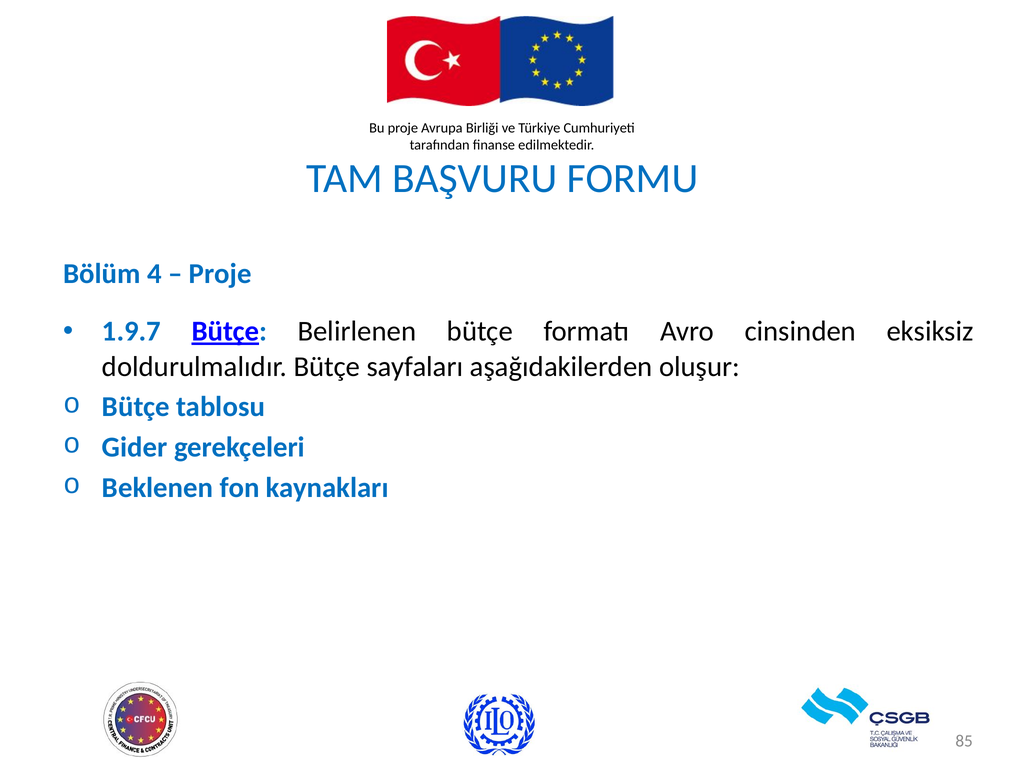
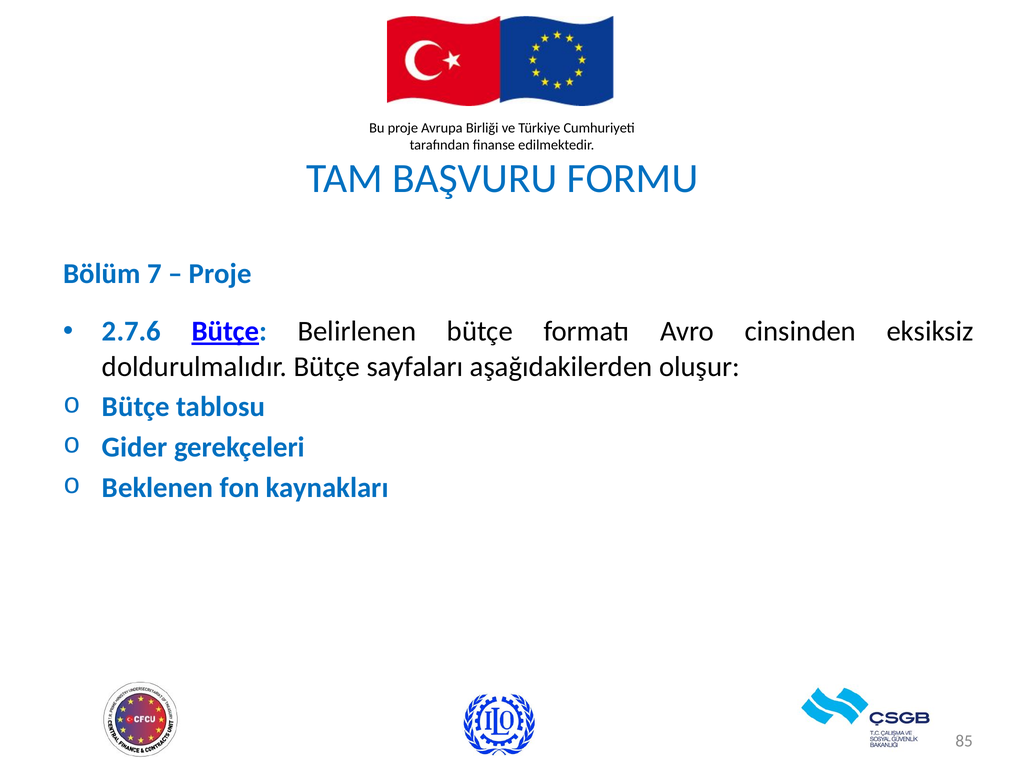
4: 4 -> 7 (154, 274)
1.9.7: 1.9.7 -> 2.7.6 (132, 332)
